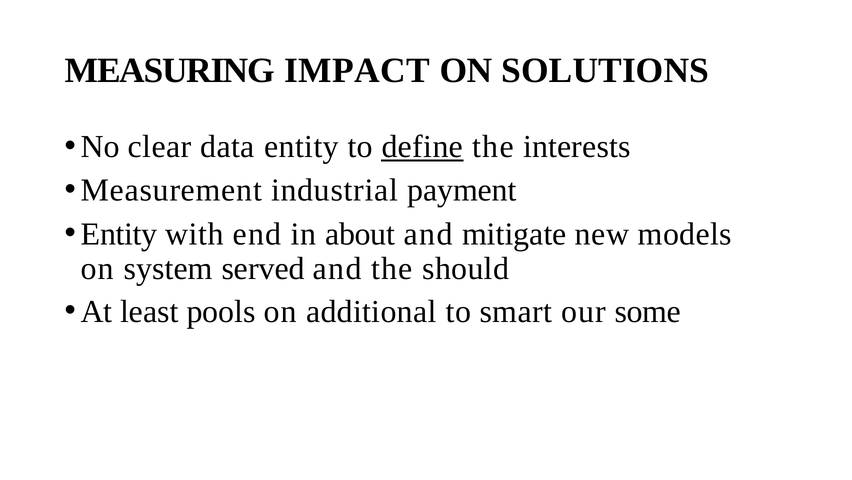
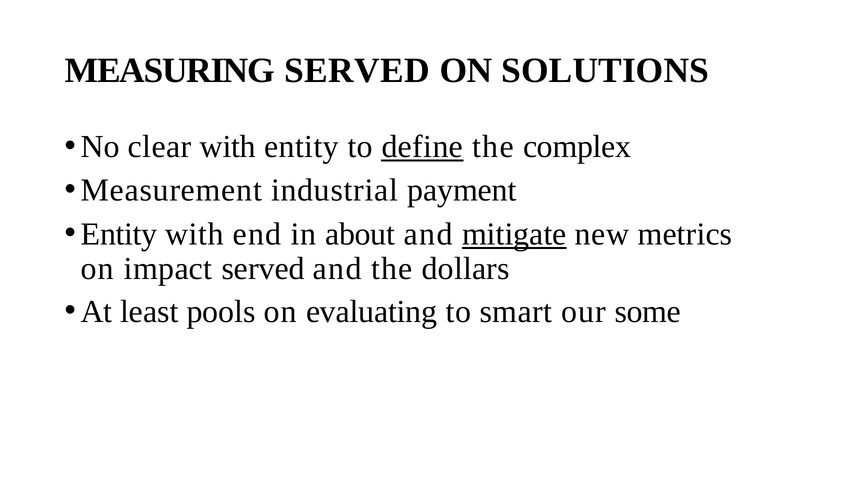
MEASURING IMPACT: IMPACT -> SERVED (357, 70)
clear data: data -> with (228, 147)
interests: interests -> complex (577, 147)
mitigate underline: none -> present (514, 234)
models: models -> metrics (685, 234)
system: system -> impact (168, 268)
should: should -> dollars (466, 268)
additional: additional -> evaluating (372, 311)
